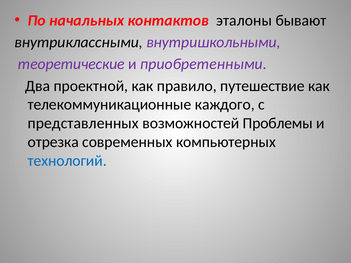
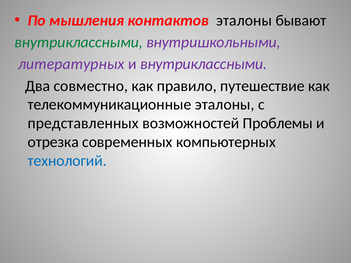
начальных: начальных -> мышления (87, 20)
внутриклассными colour: black -> green (79, 42)
теоретические: теоретические -> литературных (71, 64)
и приобретенными: приобретенными -> внутриклассными (204, 64)
проектной: проектной -> совместно (91, 86)
телекоммуникационные каждого: каждого -> эталоны (225, 105)
